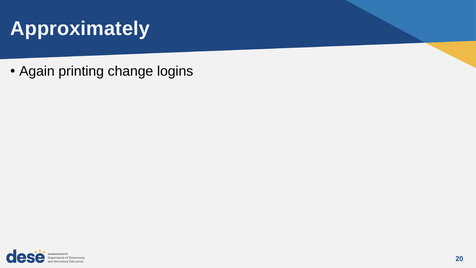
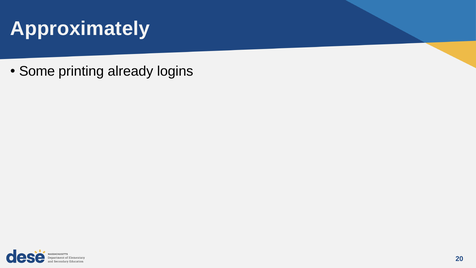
Again: Again -> Some (37, 71)
change: change -> already (130, 71)
